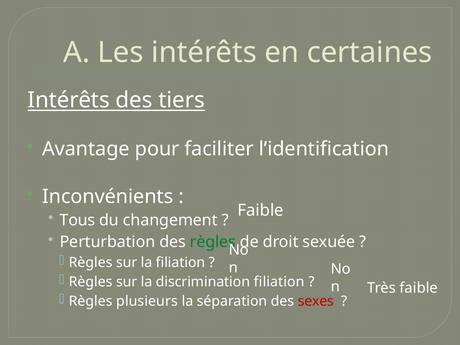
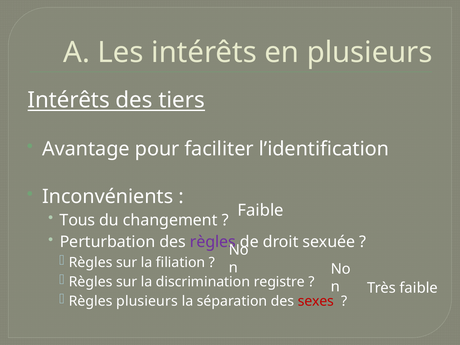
en certaines: certaines -> plusieurs (370, 52)
règles colour: green -> purple (213, 242)
discrimination filiation: filiation -> registre (279, 282)
